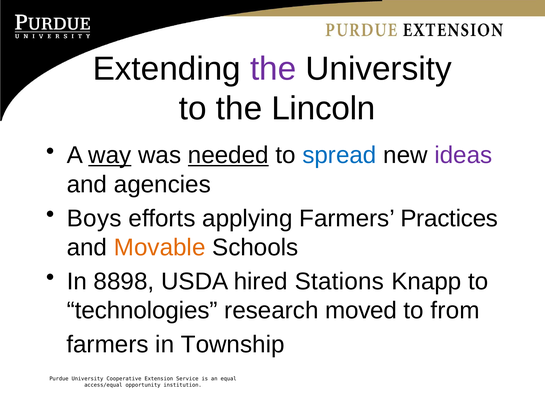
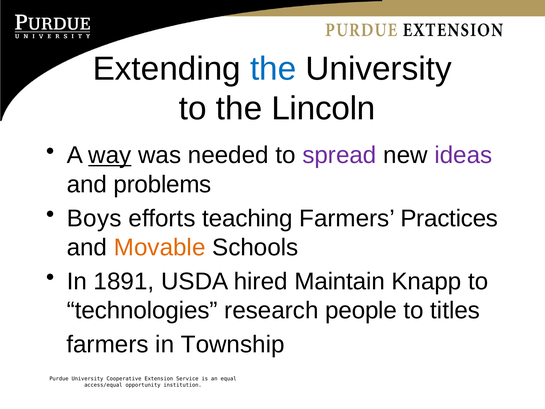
the colour: purple -> blue (273, 69)
needed underline: present -> none (228, 155)
spread colour: blue -> purple (339, 155)
agencies: agencies -> problems (162, 184)
applying: applying -> teaching (247, 218)
8898: 8898 -> 1891 (124, 281)
Stations: Stations -> Maintain (340, 281)
moved: moved -> people (361, 310)
from: from -> titles (455, 310)
